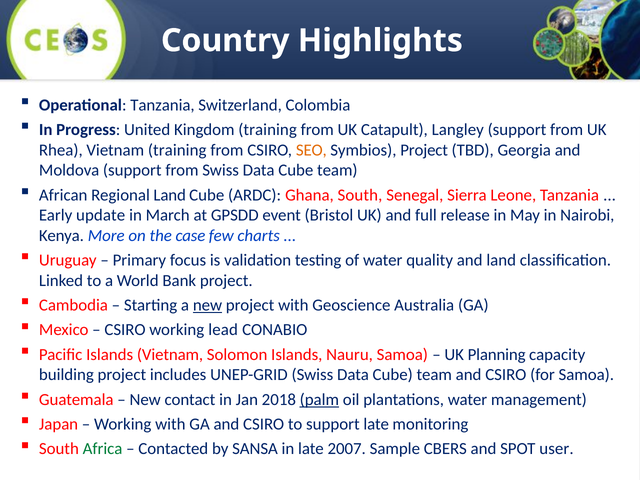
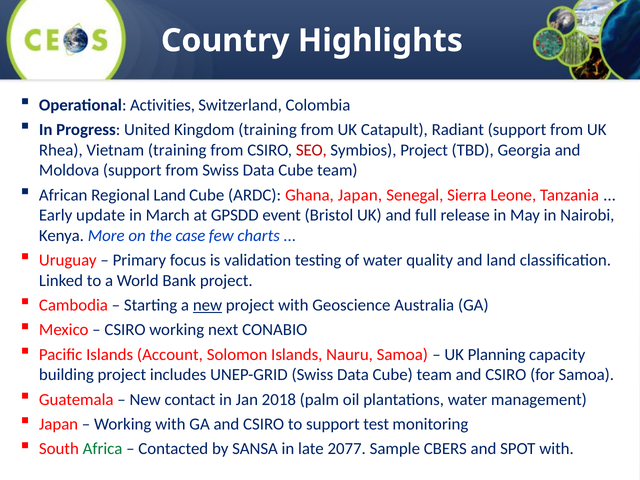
Operational Tanzania: Tanzania -> Activities (163, 105)
Langley: Langley -> Radiant (458, 130)
SEO colour: orange -> red (311, 150)
Ghana South: South -> Japan (360, 195)
lead: lead -> next (223, 330)
Islands Vietnam: Vietnam -> Account (170, 355)
palm underline: present -> none (319, 400)
support late: late -> test (376, 424)
2007: 2007 -> 2077 (347, 449)
SPOT user: user -> with (557, 449)
